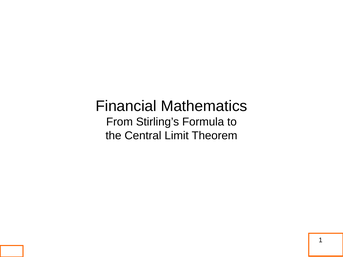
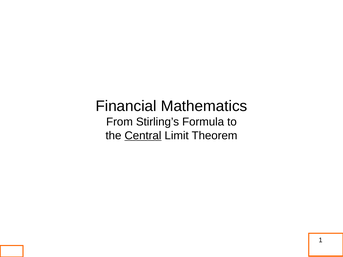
Central underline: none -> present (143, 136)
